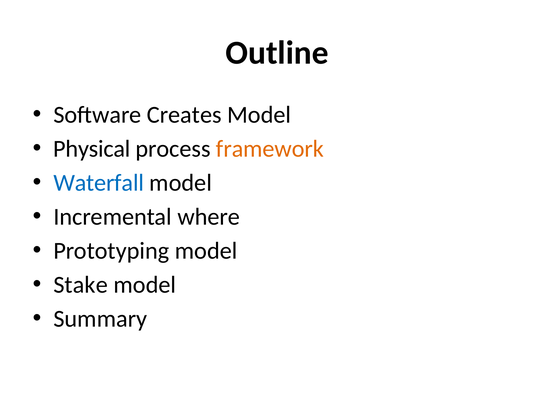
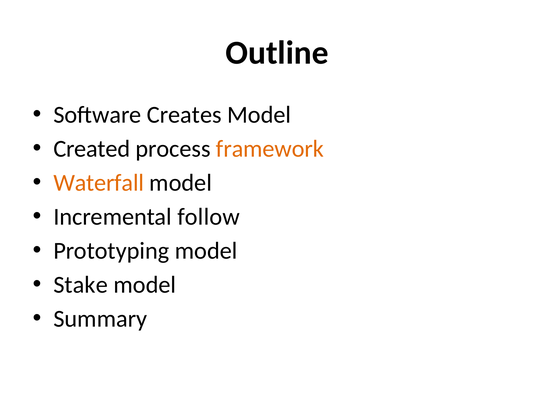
Physical: Physical -> Created (92, 149)
Waterfall colour: blue -> orange (99, 183)
where: where -> follow (209, 217)
